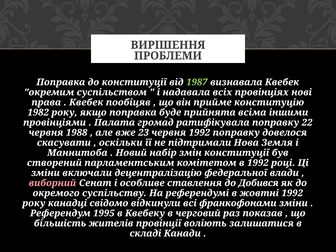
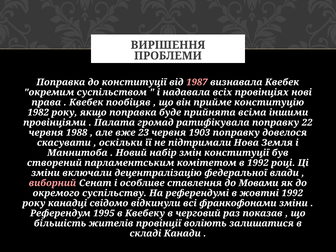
1987 colour: light green -> pink (197, 82)
червня 1992: 1992 -> 1903 (199, 133)
Добився: Добився -> Мовами (259, 183)
